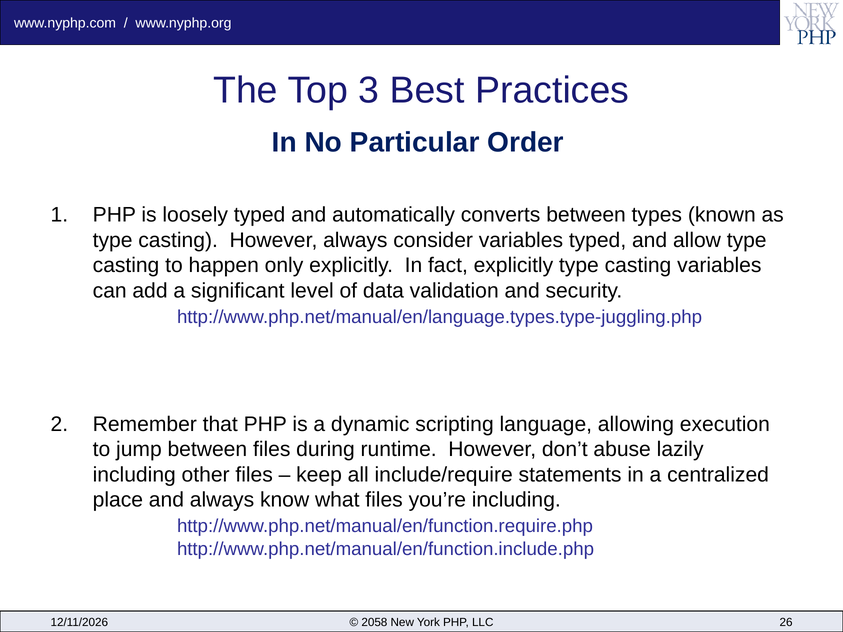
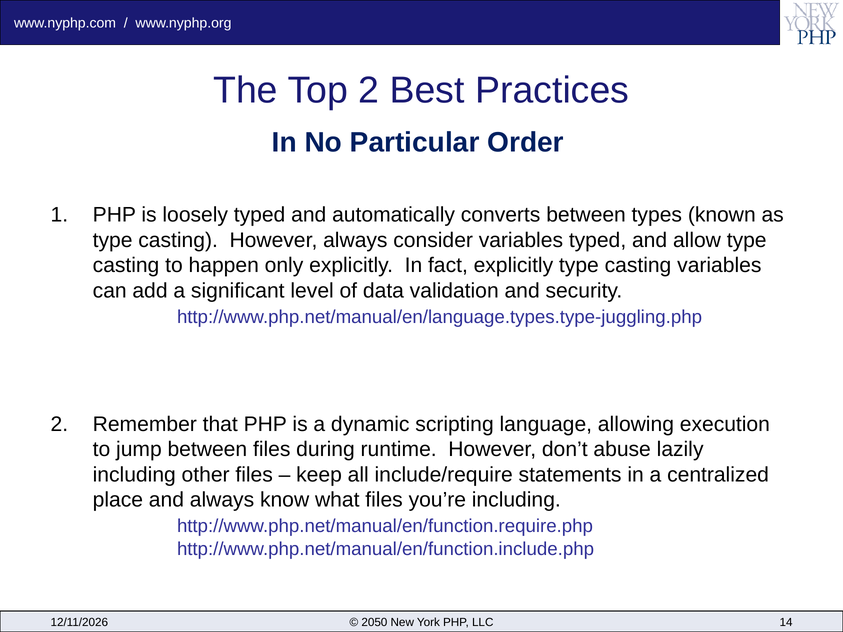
Top 3: 3 -> 2 (369, 90)
2058: 2058 -> 2050 (374, 623)
26: 26 -> 14 (786, 623)
